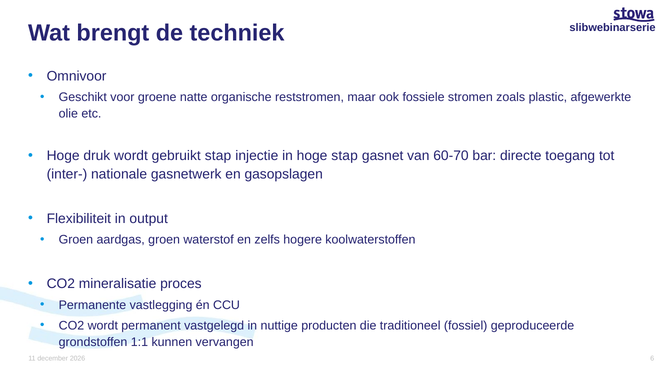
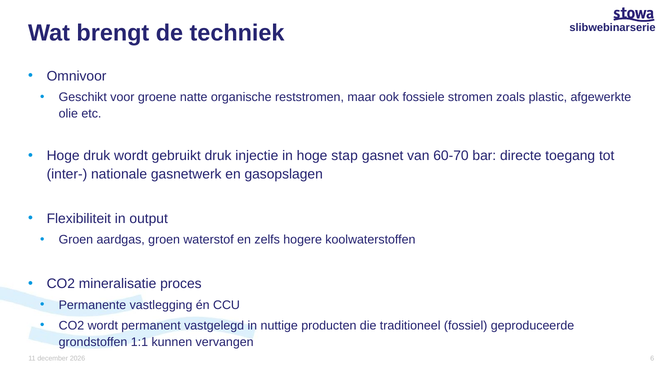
gebruikt stap: stap -> druk (218, 156)
